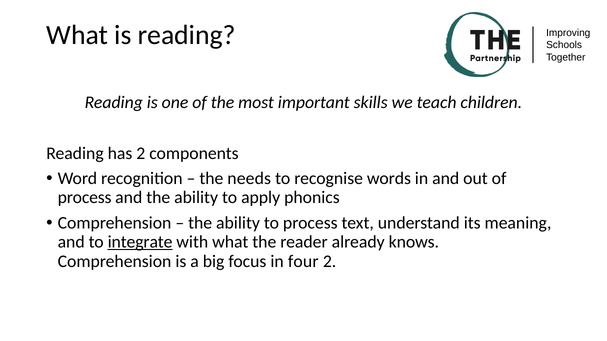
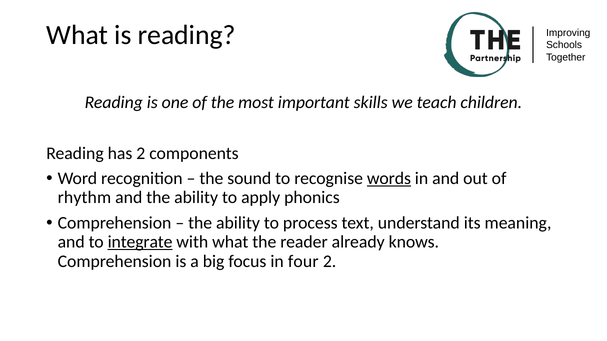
needs: needs -> sound (249, 179)
words underline: none -> present (389, 179)
process: process -> rhythm (84, 198)
